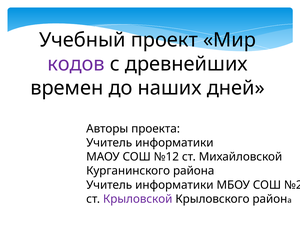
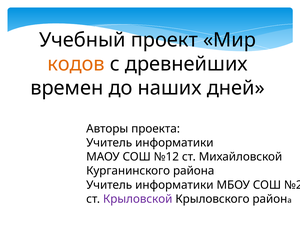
кодов colour: purple -> orange (76, 64)
